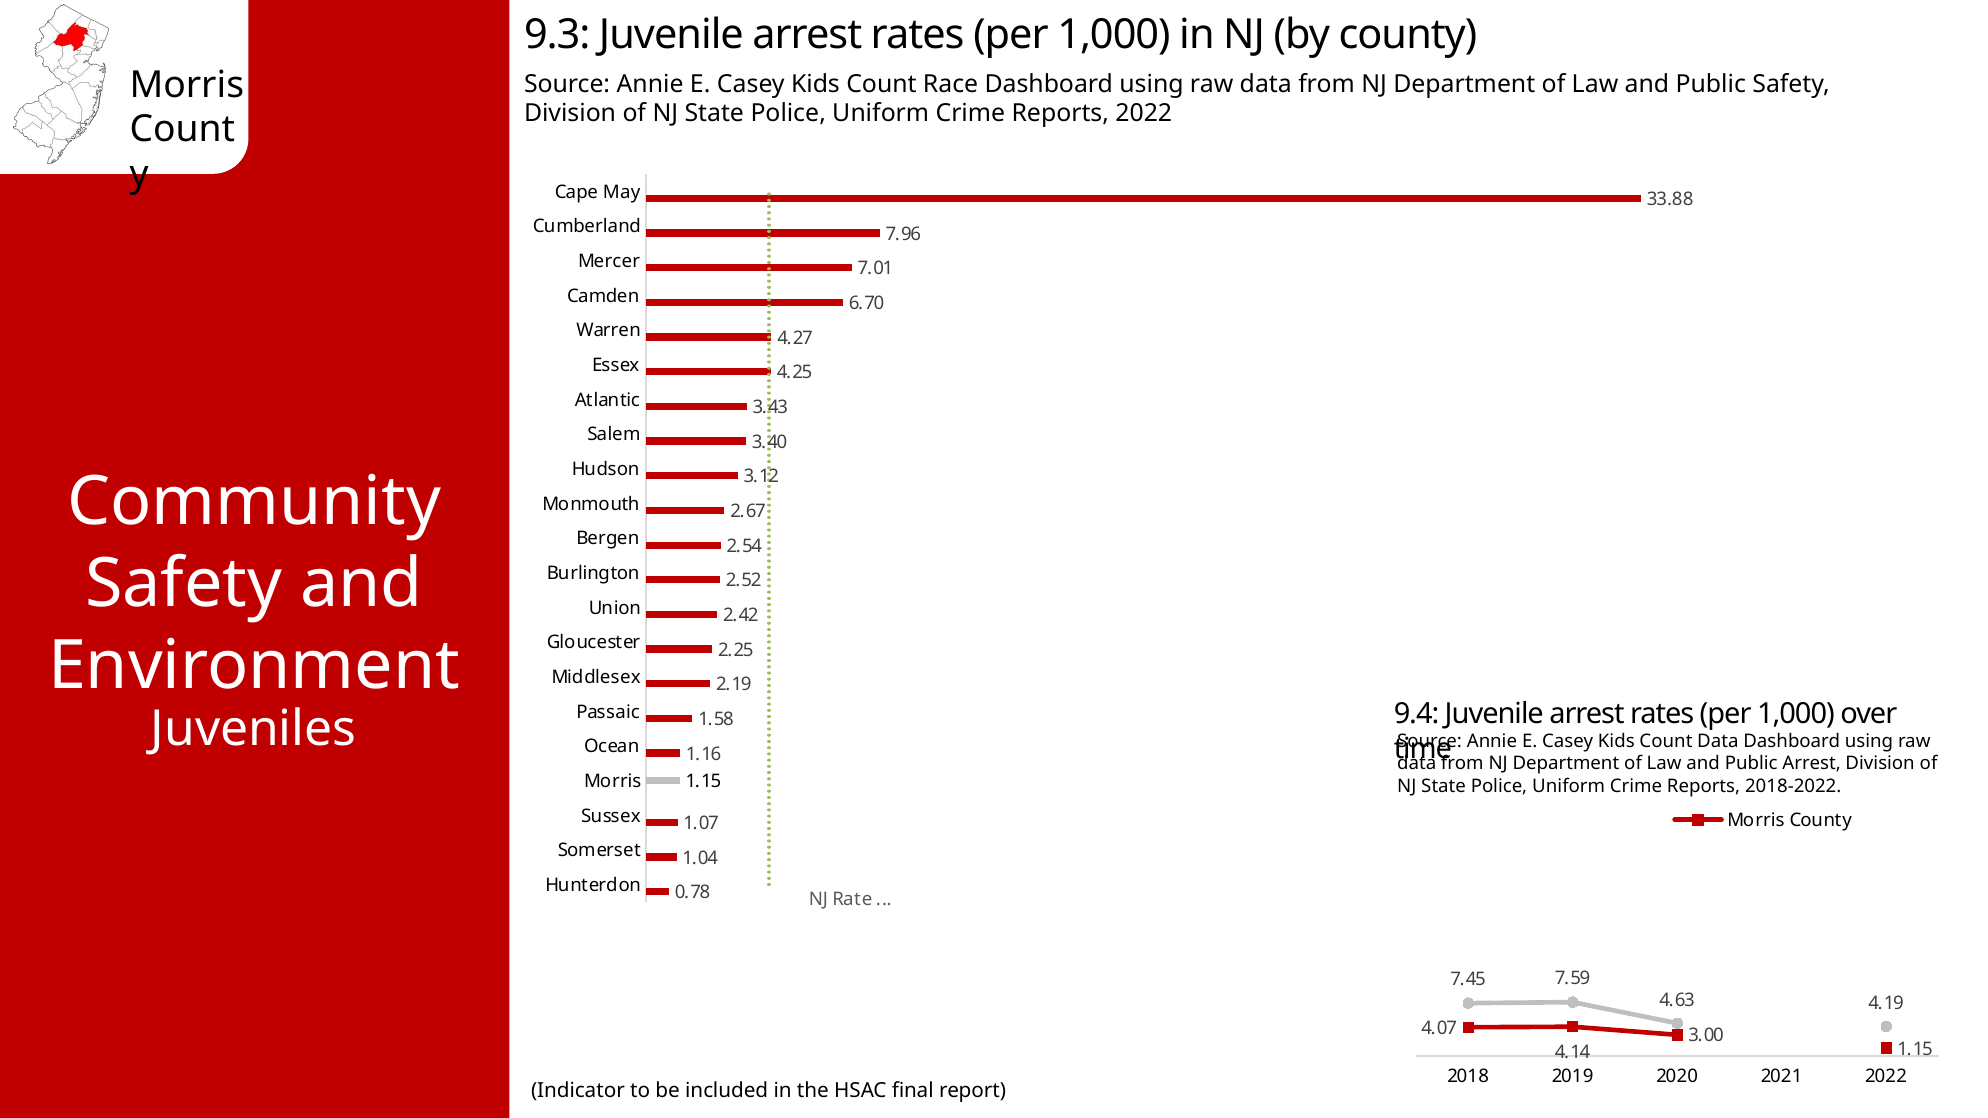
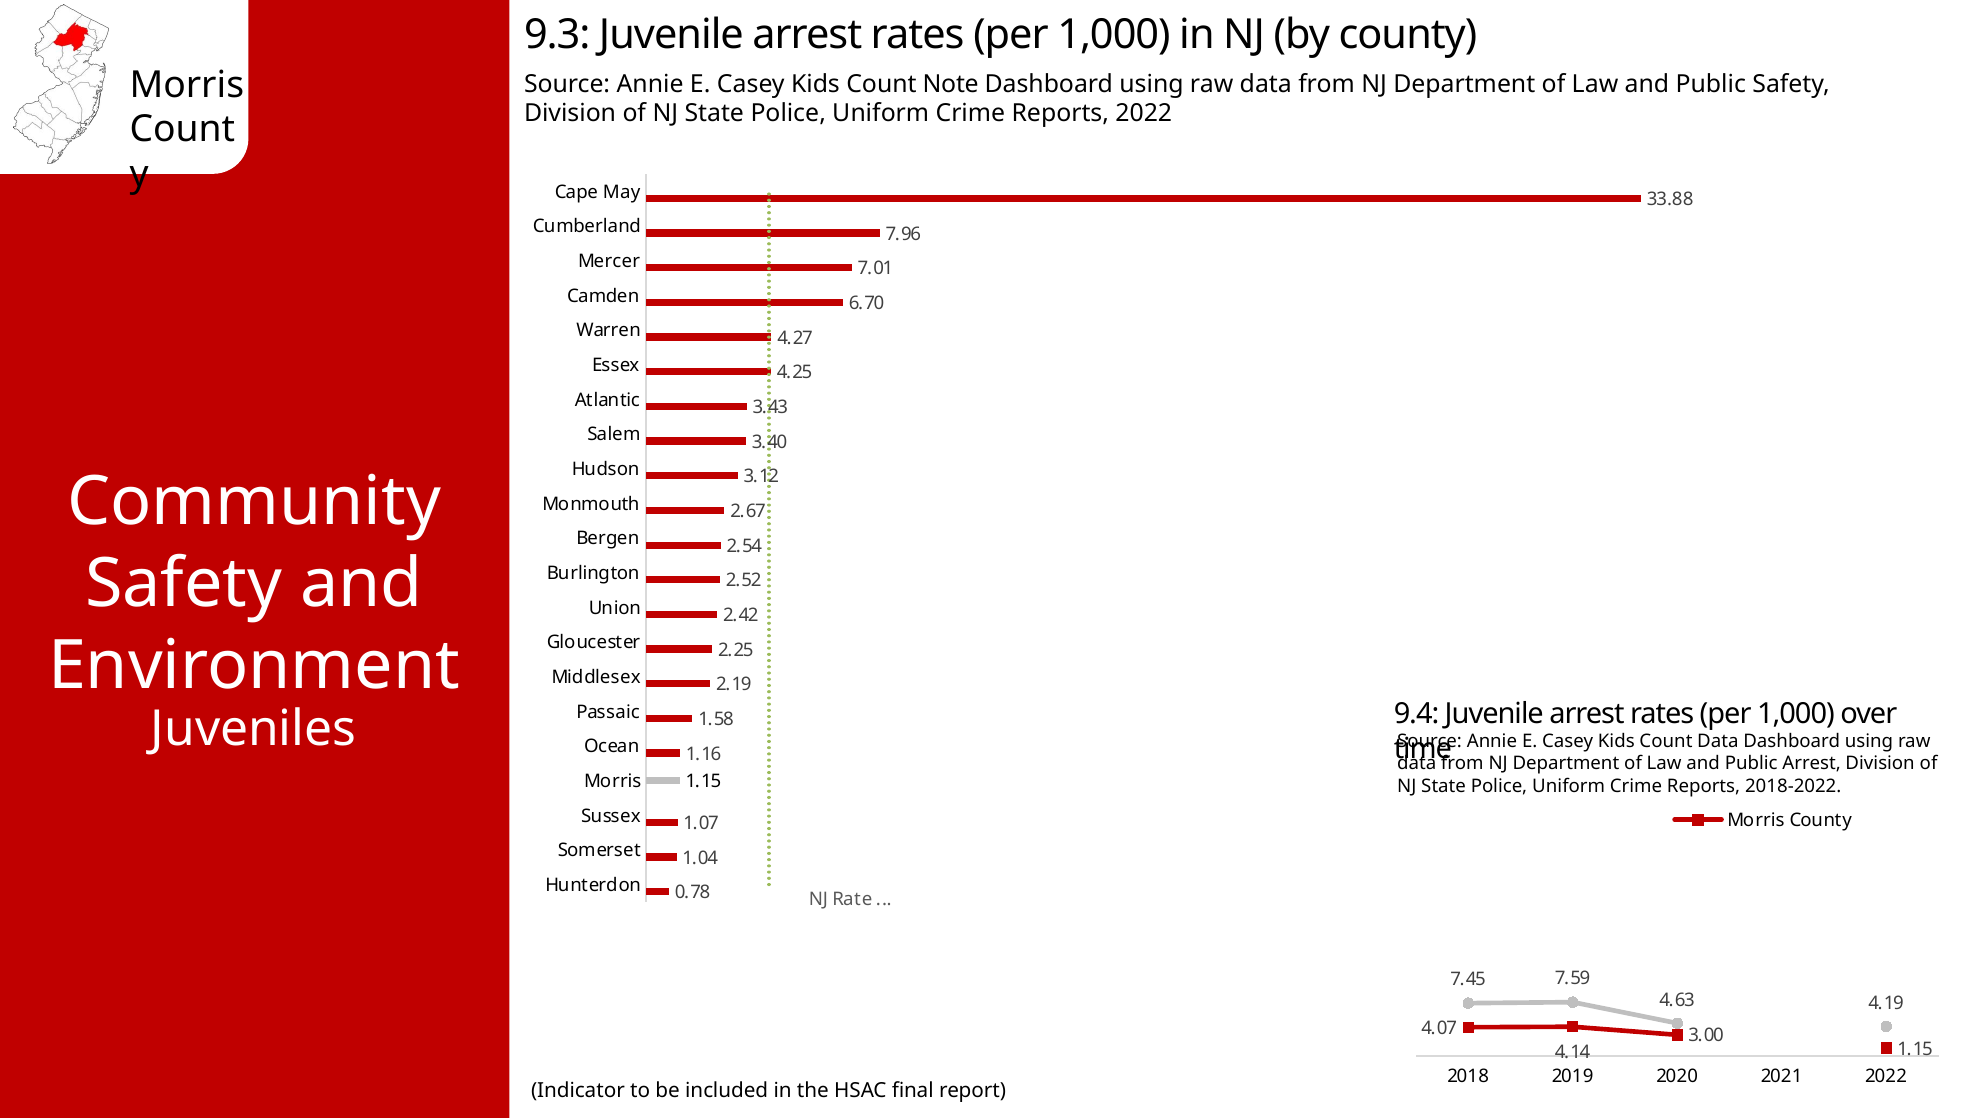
Race: Race -> Note (951, 84)
